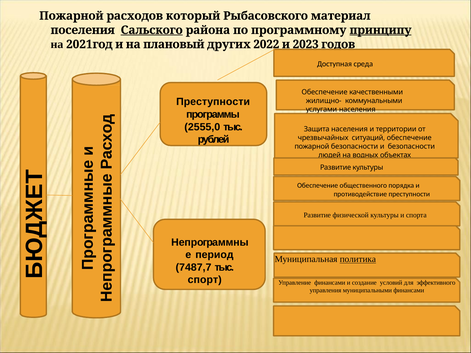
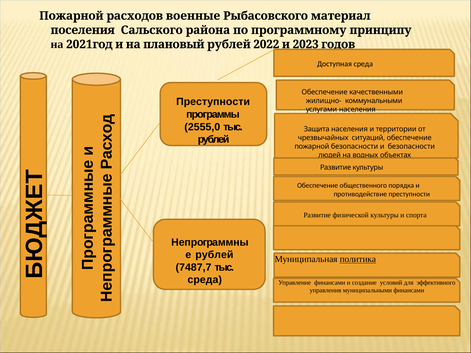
который: который -> военные (193, 16)
Сальского underline: present -> none (152, 30)
принципу underline: present -> none (381, 30)
плановый других: других -> рублей (229, 44)
период: период -> рублей (214, 255)
спорт: спорт -> среда (205, 280)
